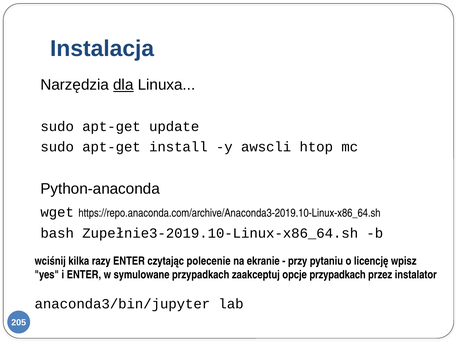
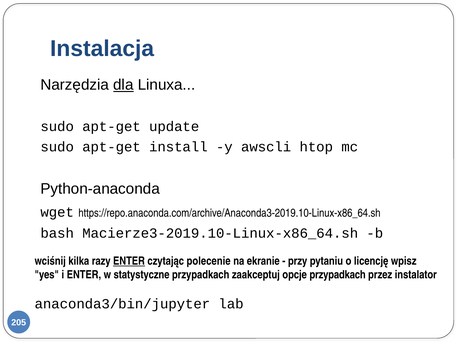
Zupełnie3-2019.10-Linux-x86_64.sh: Zupełnie3-2019.10-Linux-x86_64.sh -> Macierze3-2019.10-Linux-x86_64.sh (220, 233)
ENTER underline: none -> present (129, 261)
symulowane: symulowane -> statystyczne (142, 275)
